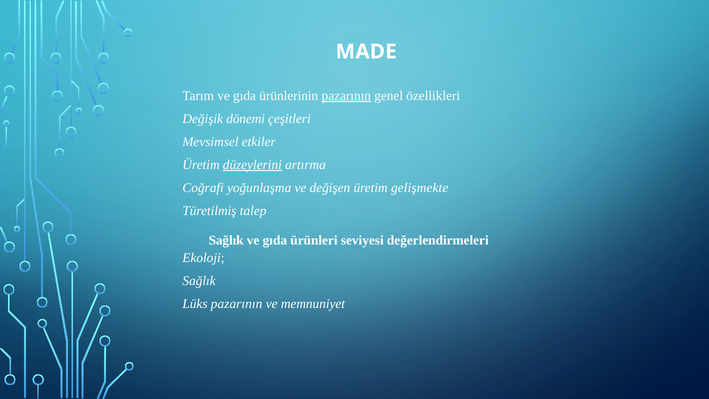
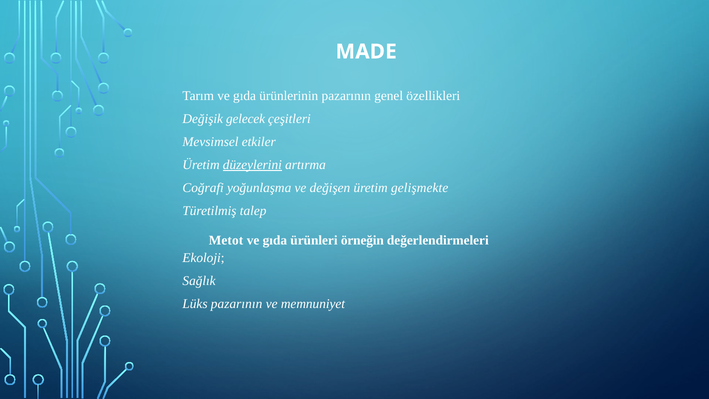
pazarının underline: present -> none (346, 96)
dönemi: dönemi -> gelecek (246, 119)
Sağlık: Sağlık -> Metot (226, 240)
seviyesi: seviyesi -> örneğin (362, 240)
